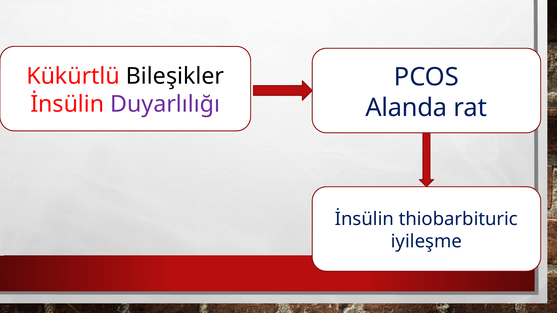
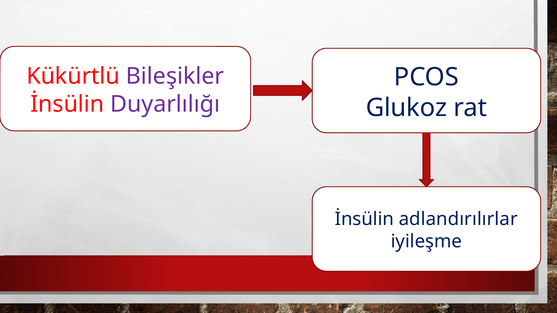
Bileşikler colour: black -> purple (175, 76)
Alanda: Alanda -> Glukoz (406, 108)
thiobarbituric: thiobarbituric -> adlandırılırlar (458, 219)
